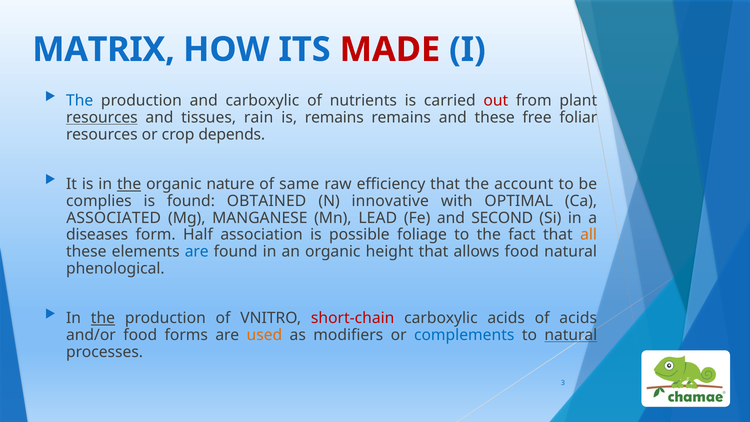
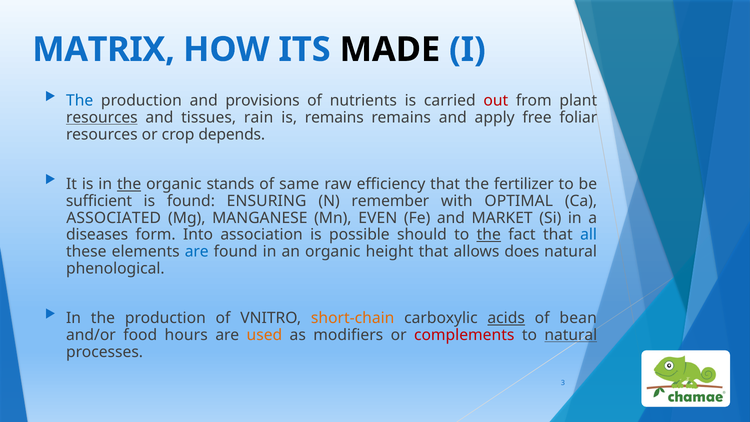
MADE colour: red -> black (390, 50)
and carboxylic: carboxylic -> provisions (263, 101)
and these: these -> apply (495, 117)
nature: nature -> stands (230, 184)
account: account -> fertilizer (524, 184)
complies: complies -> sufficient (99, 201)
OBTAINED: OBTAINED -> ENSURING (267, 201)
innovative: innovative -> remember (390, 201)
LEAD: LEAD -> EVEN (378, 218)
SECOND: SECOND -> MARKET (502, 218)
Half: Half -> Into (198, 235)
foliage: foliage -> should (422, 235)
the underline: none -> present (489, 235)
all colour: orange -> blue (589, 235)
allows food: food -> does (522, 252)
the underline: present -> none (103, 318)
short-chain colour: red -> orange (353, 318)
acids underline: none -> present (506, 318)
of acids: acids -> bean (578, 318)
forms: forms -> hours (186, 335)
complements colour: blue -> red (464, 335)
